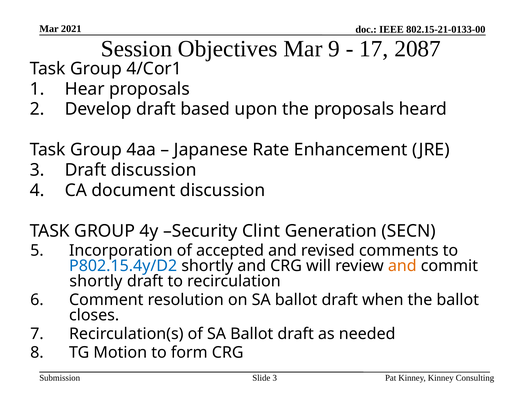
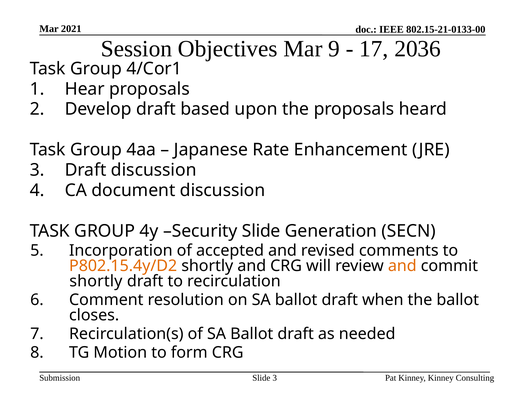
2087: 2087 -> 2036 (418, 49)
Security Clint: Clint -> Slide (261, 231)
P802.15.4y/D2 colour: blue -> orange (123, 266)
